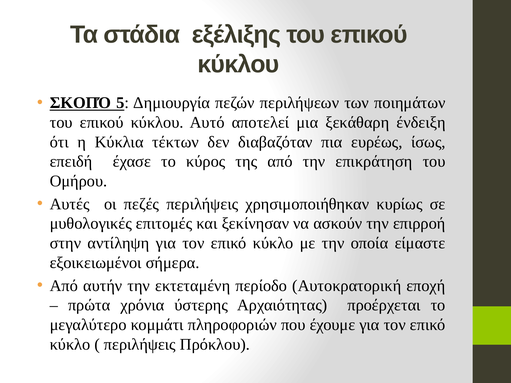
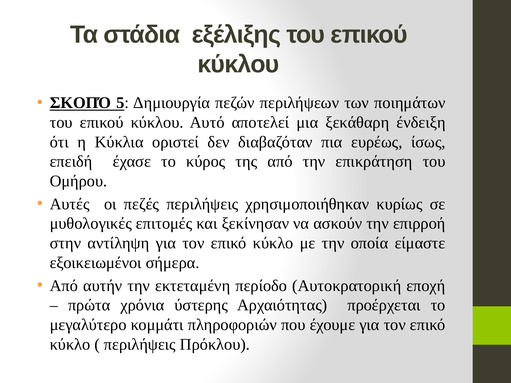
τέκτων: τέκτων -> οριστεί (176, 142)
